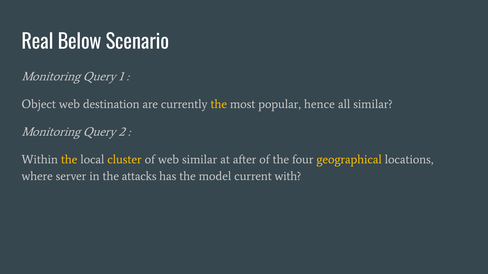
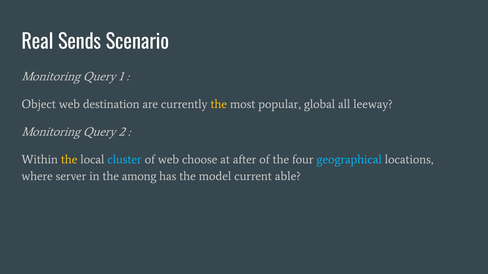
Below: Below -> Sends (80, 42)
hence: hence -> global (320, 104)
all similar: similar -> leeway (373, 104)
cluster colour: yellow -> light blue (125, 160)
web similar: similar -> choose (200, 160)
geographical colour: yellow -> light blue (349, 160)
attacks: attacks -> among (139, 177)
with: with -> able (288, 177)
